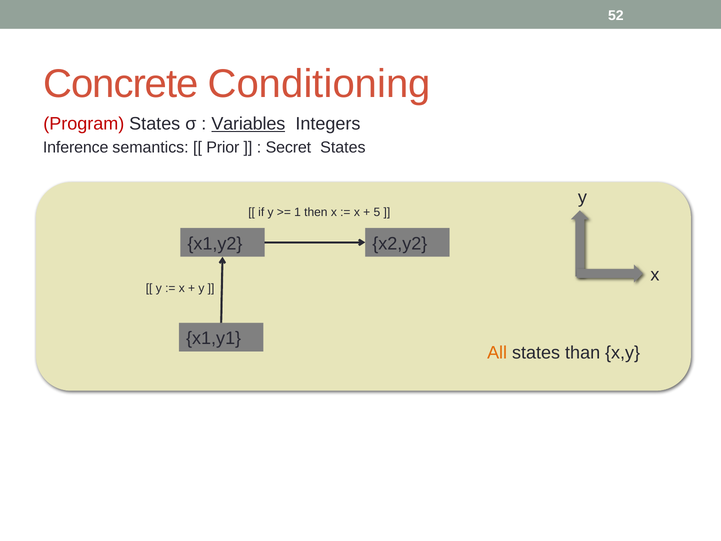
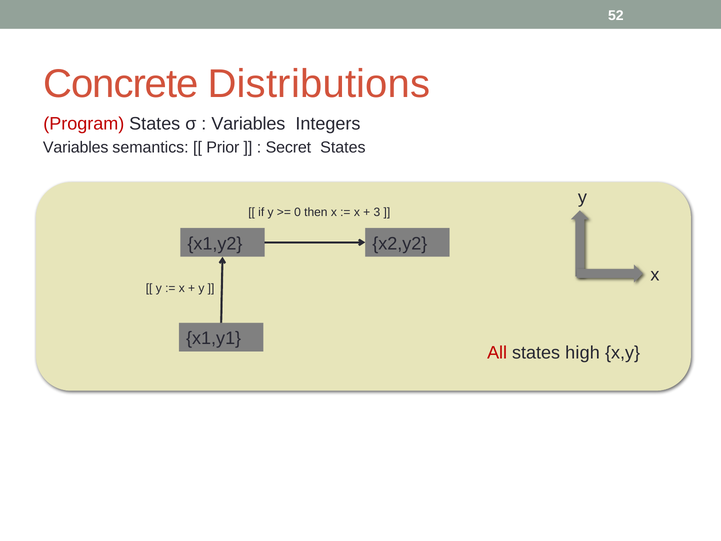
Conditioning: Conditioning -> Distributions (319, 84)
Variables underline: present -> none (248, 124)
Inference: Inference -> Variables (76, 147)
1: 1 -> 0 (298, 212)
5: 5 -> 3 (377, 212)
All colour: orange -> red (497, 353)
than: than -> high (583, 353)
